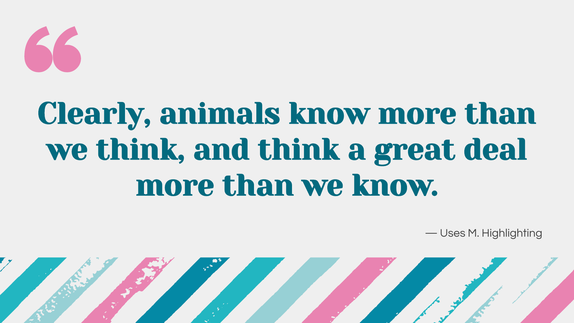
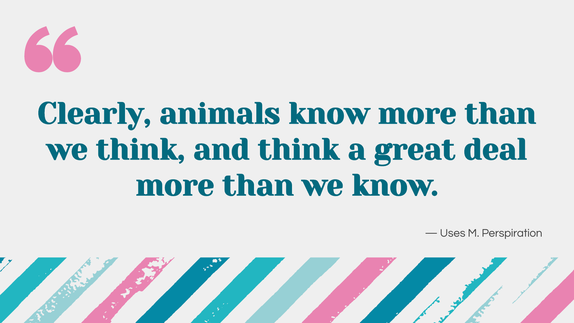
Highlighting: Highlighting -> Perspiration (512, 233)
